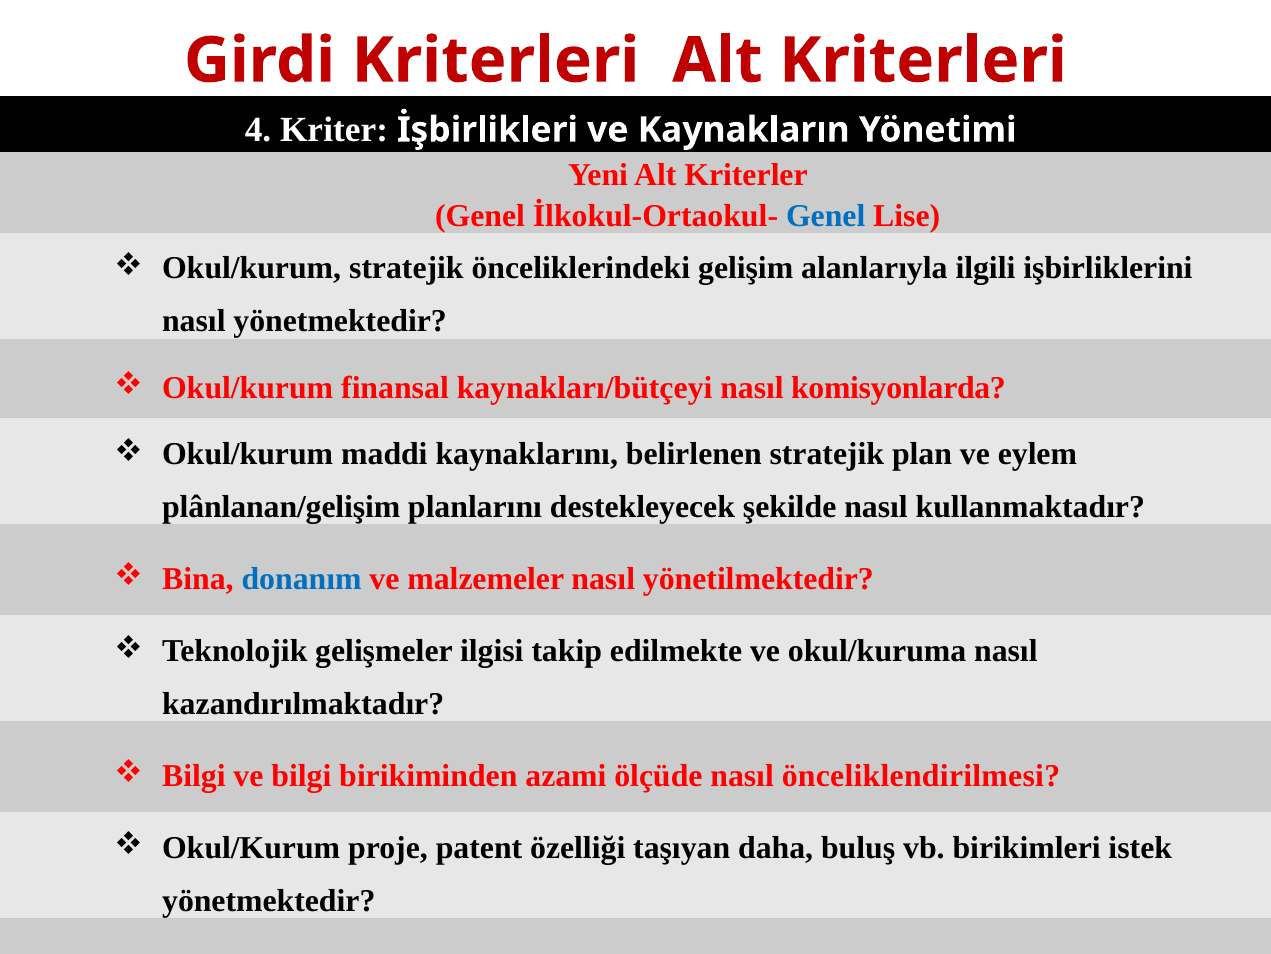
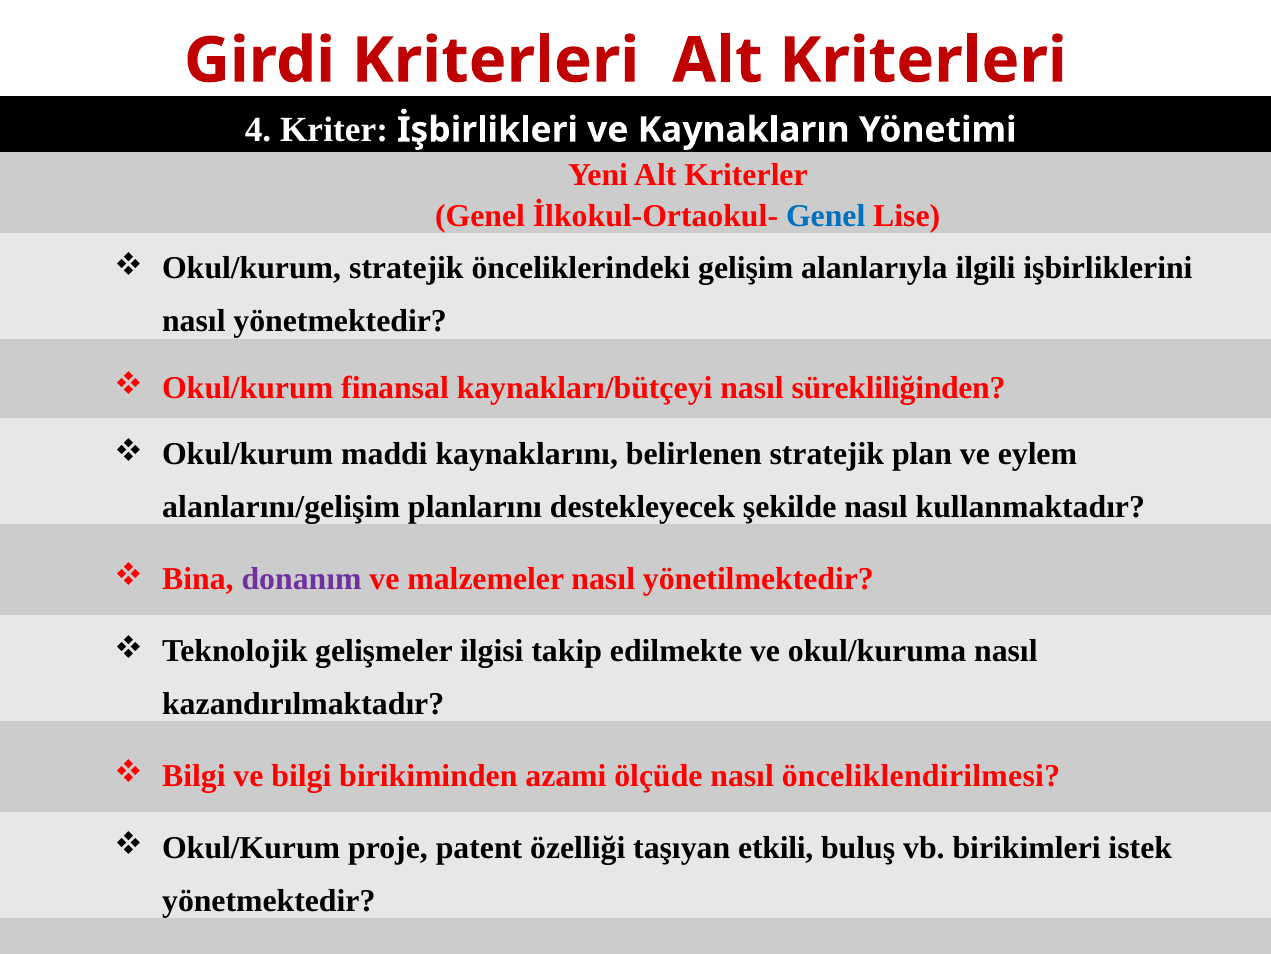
komisyonlarda: komisyonlarda -> sürekliliğinden (898, 387)
plânlanan/gelişim: plânlanan/gelişim -> alanlarını/gelişim (281, 506)
donanım colour: blue -> purple (302, 578)
daha: daha -> etkili (776, 847)
